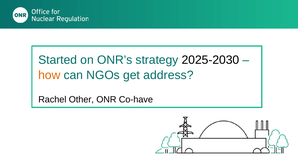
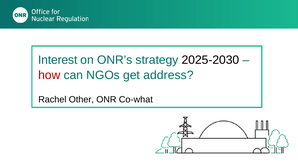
Started: Started -> Interest (58, 60)
how colour: orange -> red (49, 75)
Co-have: Co-have -> Co-what (136, 99)
